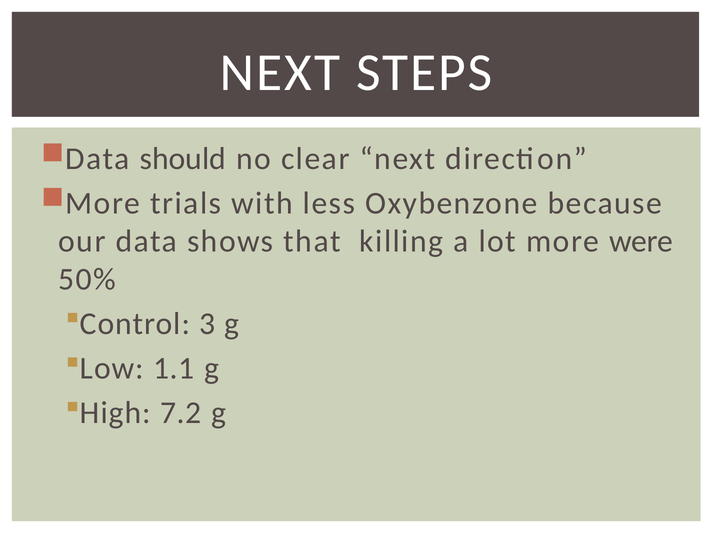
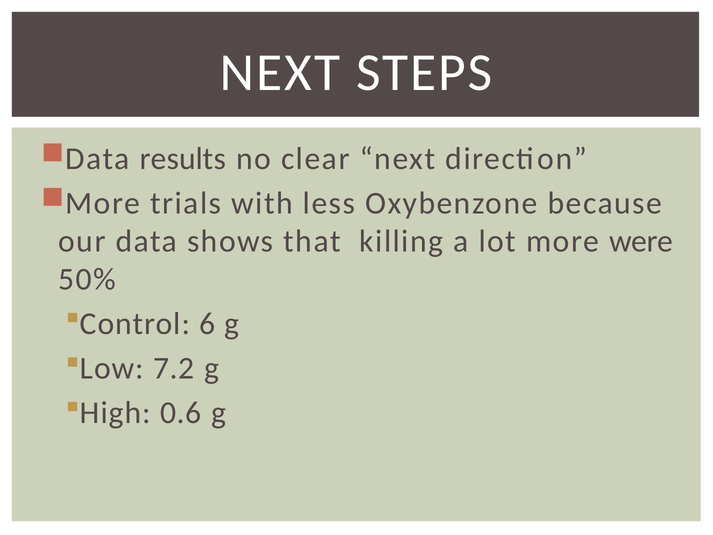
should: should -> results (183, 159)
3: 3 -> 6 (207, 324)
1.1: 1.1 -> 7.2 (174, 368)
7.2: 7.2 -> 0.6 (181, 413)
